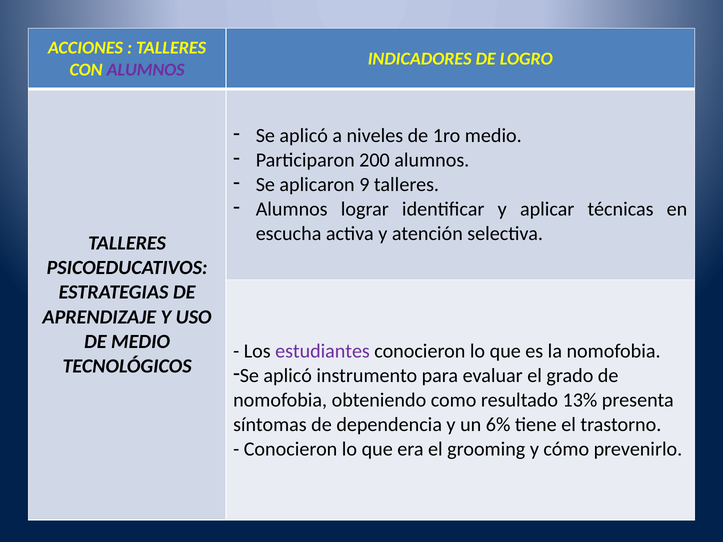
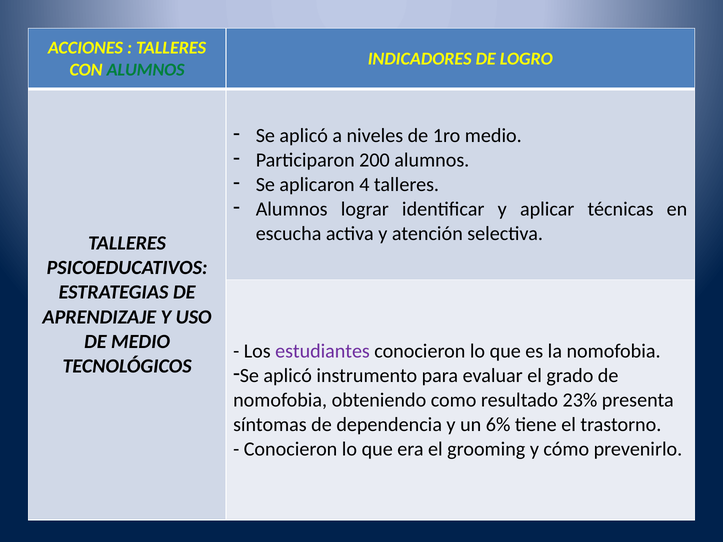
ALUMNOS colour: purple -> green (146, 70)
9: 9 -> 4 (364, 185)
13%: 13% -> 23% (580, 400)
